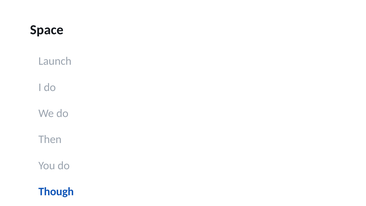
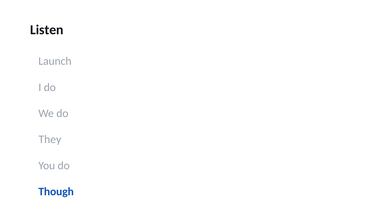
Space: Space -> Listen (47, 30)
Then: Then -> They (50, 139)
